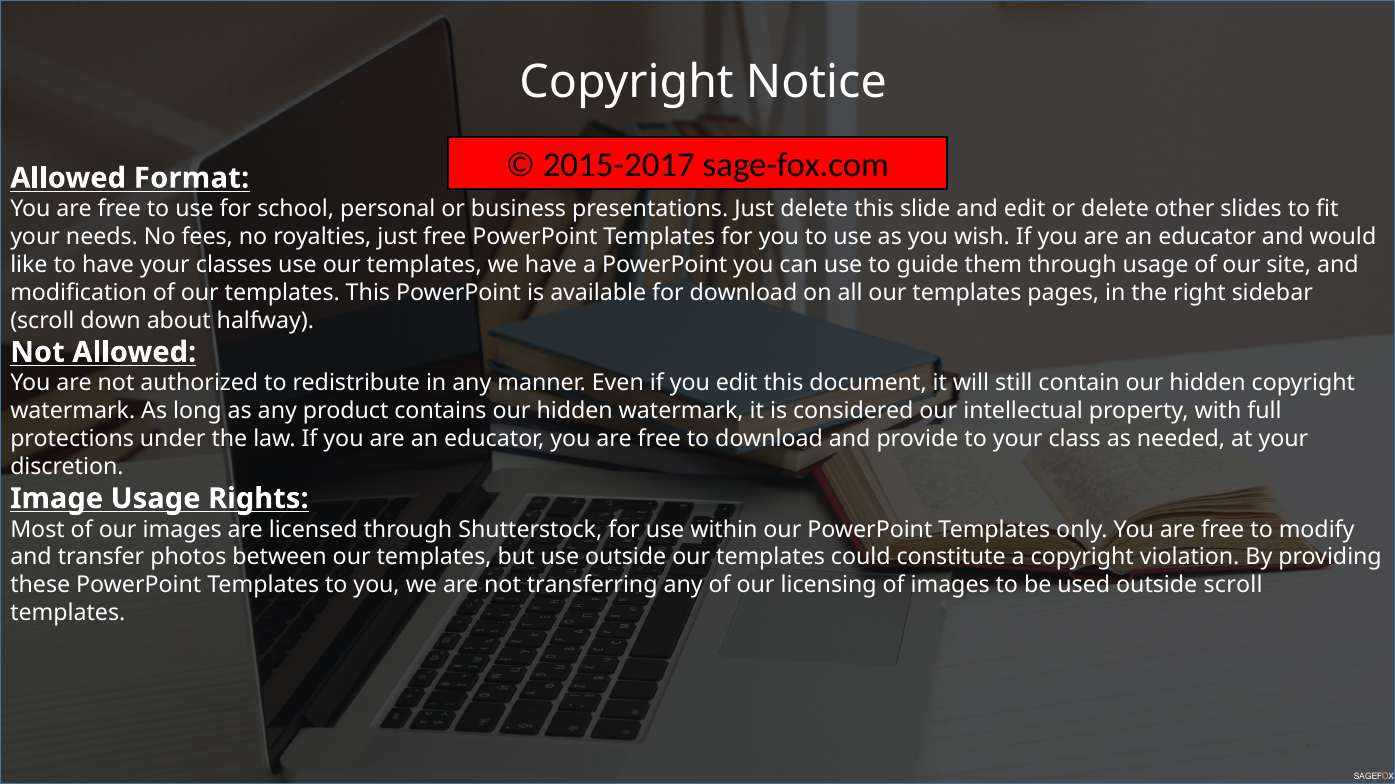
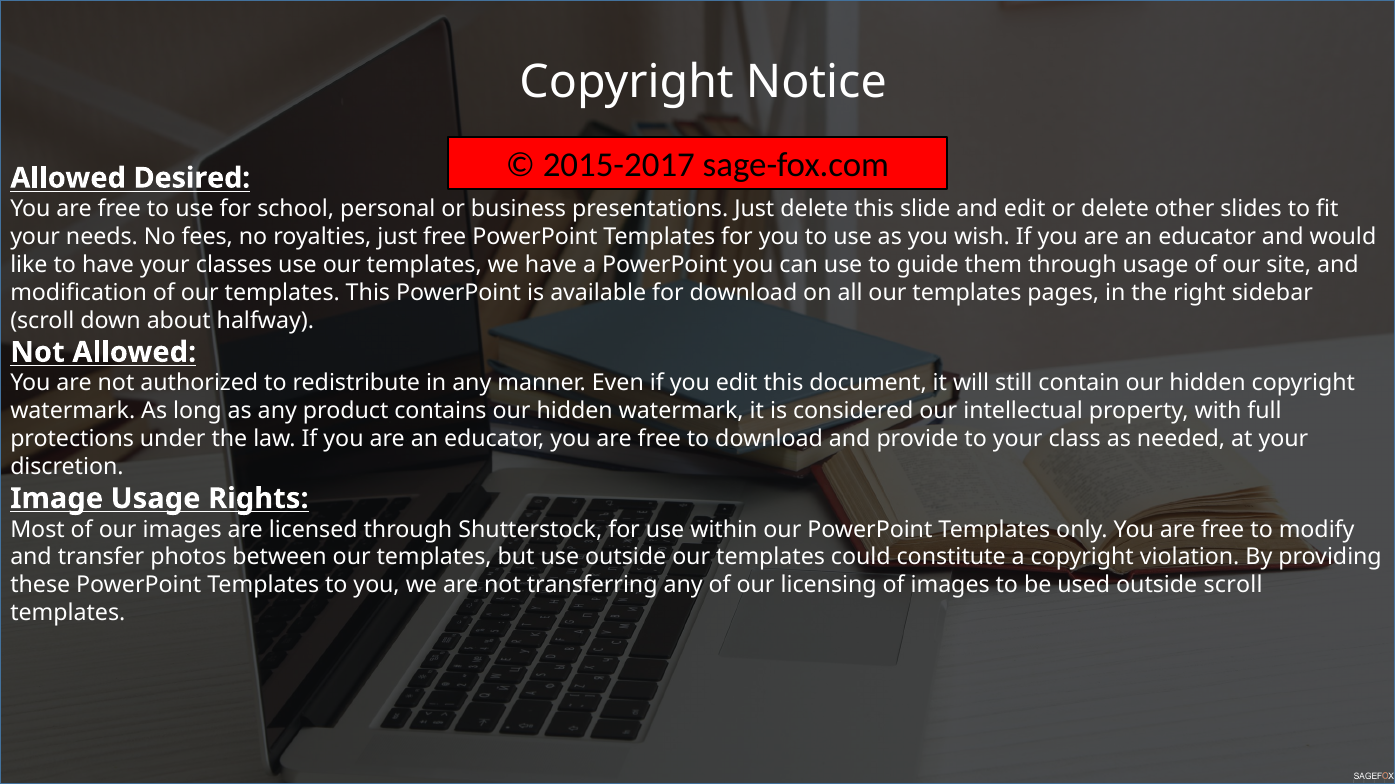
Format: Format -> Desired (192, 178)
